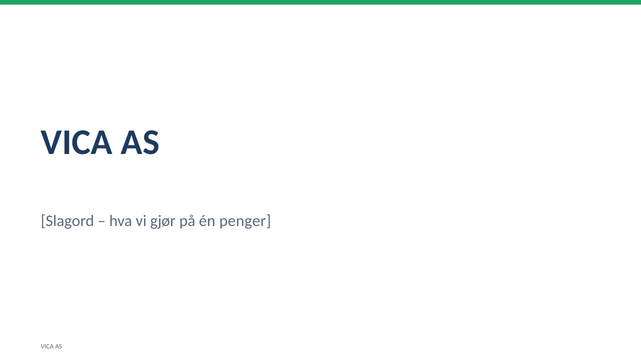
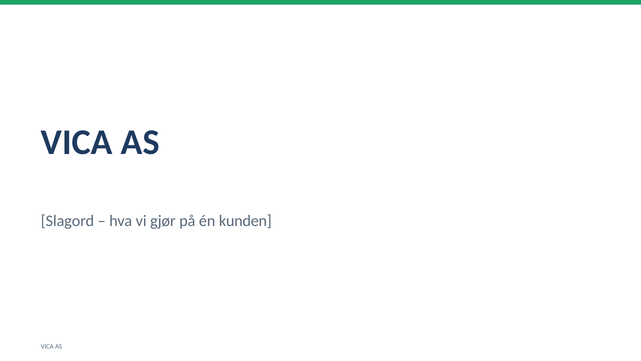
penger: penger -> kunden (245, 221)
